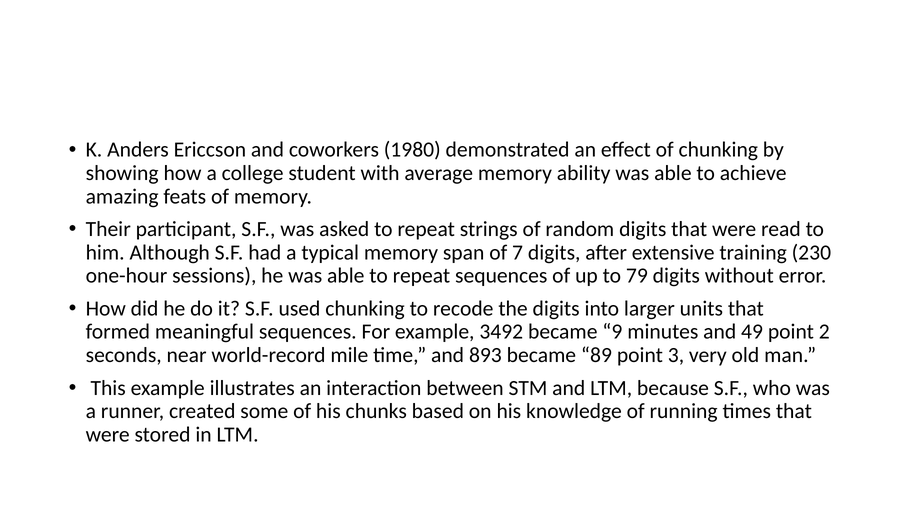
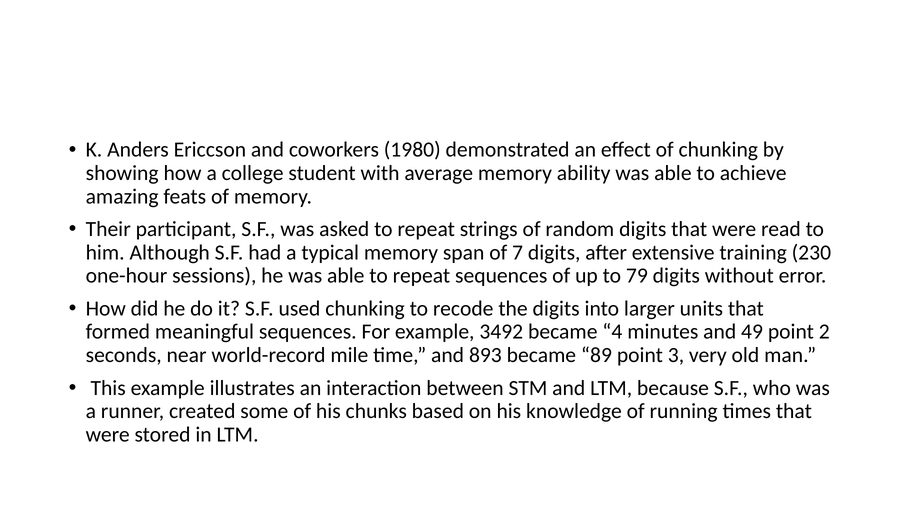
9: 9 -> 4 (612, 332)
